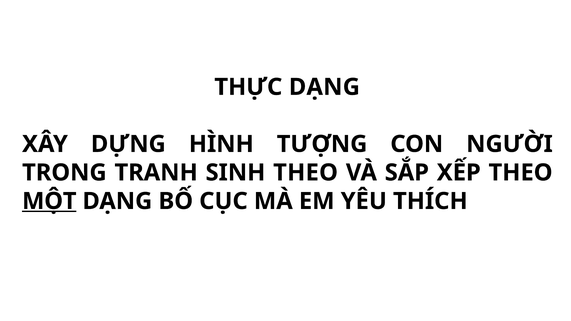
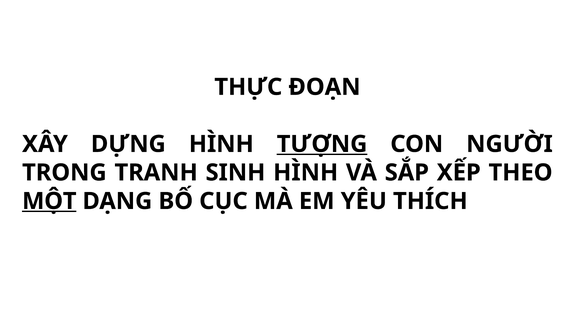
THỰC DẠNG: DẠNG -> ĐOẠN (325, 87)
TƯỢNG underline: none -> present (322, 144)
SINH THEO: THEO -> HÌNH (306, 173)
